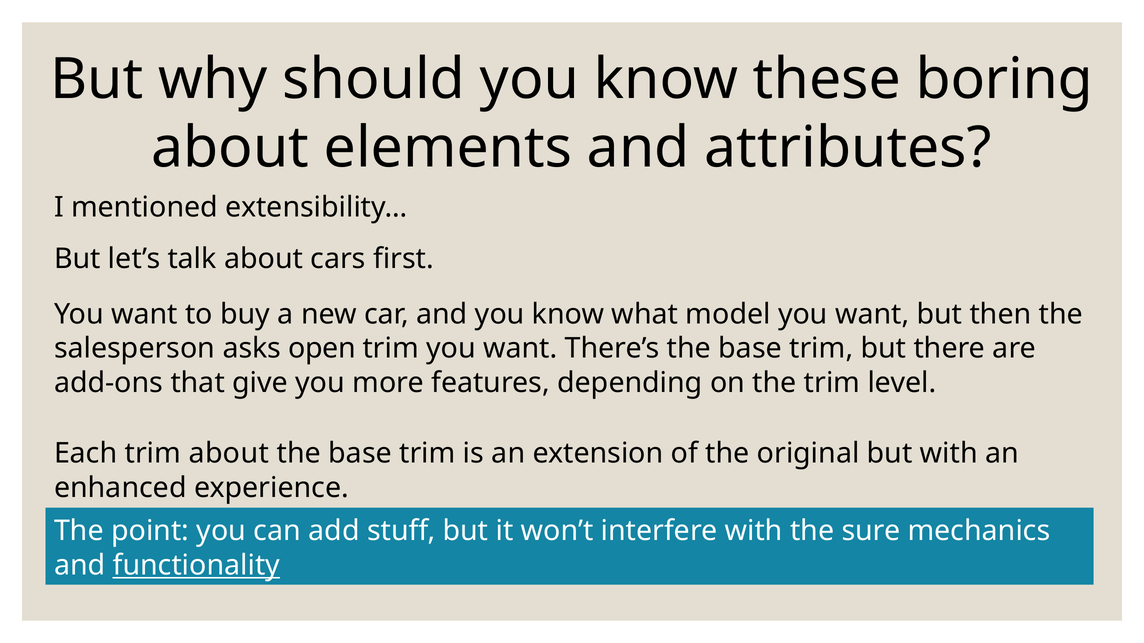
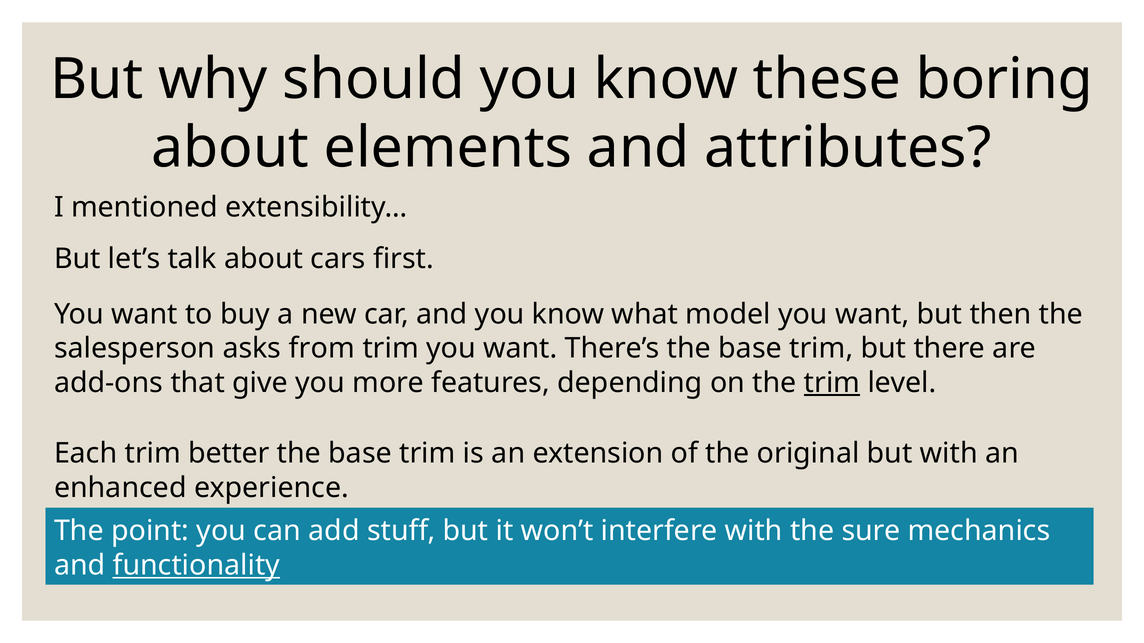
open: open -> from (322, 349)
trim underline: none -> present (832, 383)
trim about: about -> better (229, 454)
